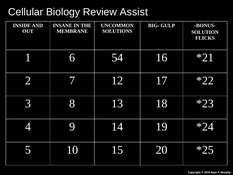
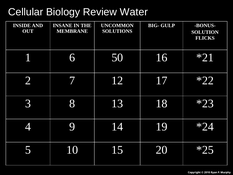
Assist: Assist -> Water (134, 12)
54: 54 -> 50 (117, 57)
